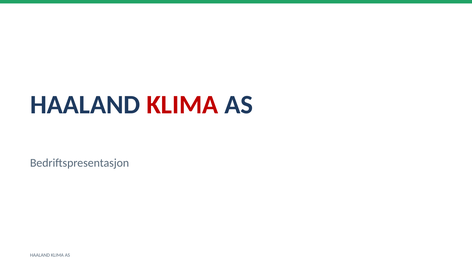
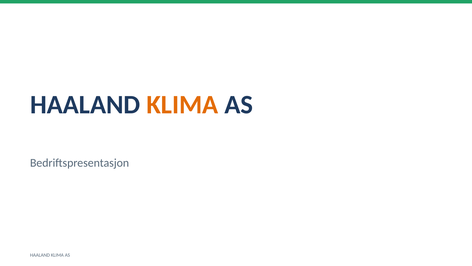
KLIMA colour: red -> orange (182, 105)
